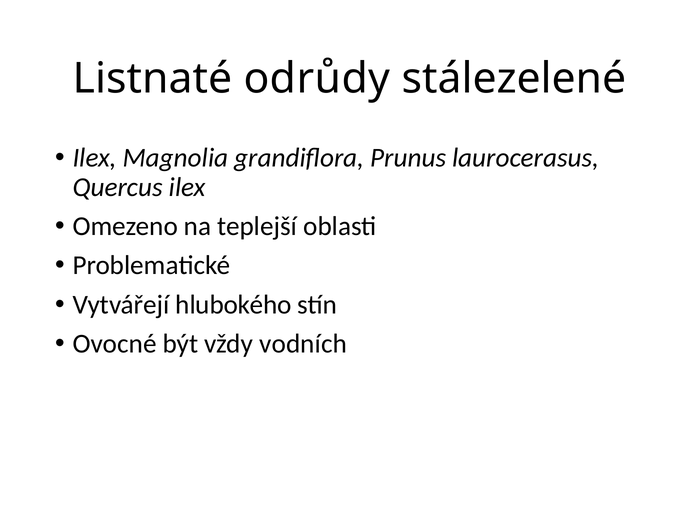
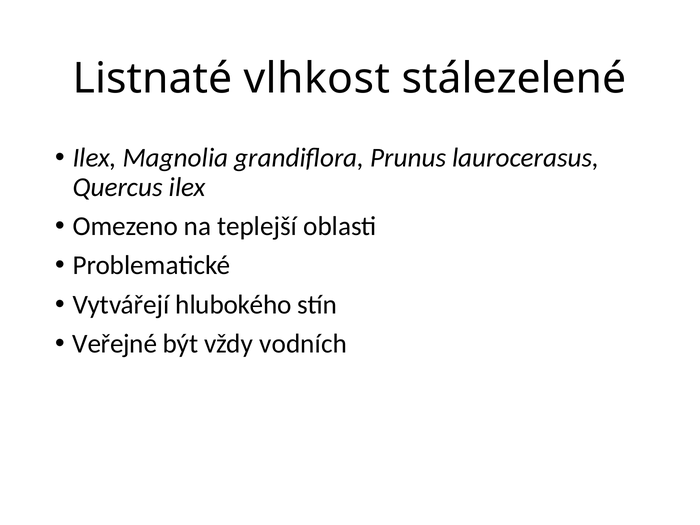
odrůdy: odrůdy -> vlhkost (317, 78)
Ovocné: Ovocné -> Veřejné (115, 344)
